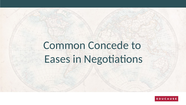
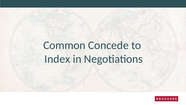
Eases: Eases -> Index (57, 59)
